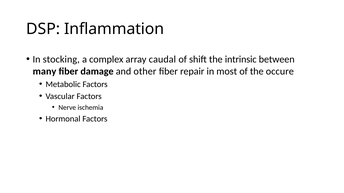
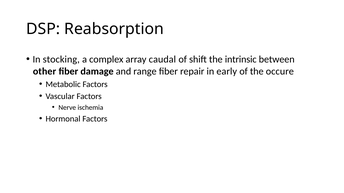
Inflammation: Inflammation -> Reabsorption (114, 29)
many: many -> other (45, 72)
other: other -> range (145, 72)
most: most -> early (227, 72)
